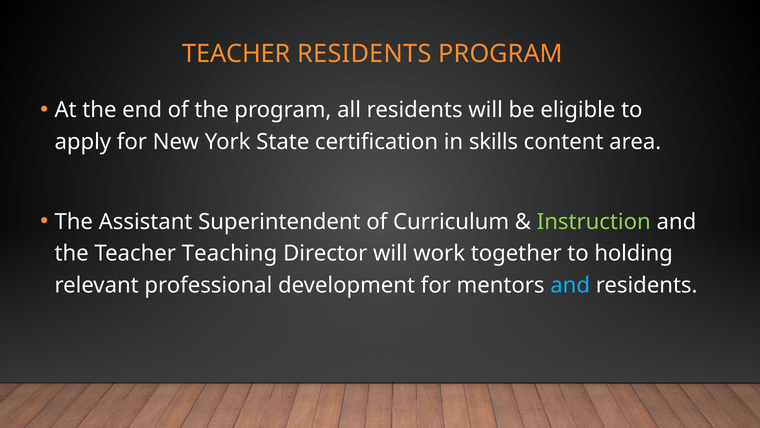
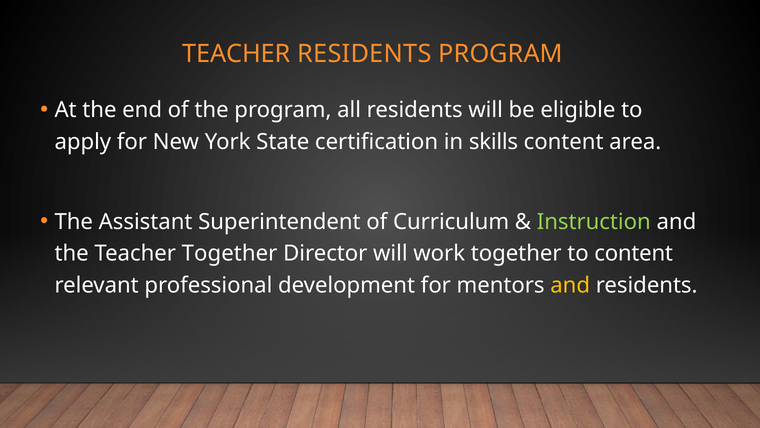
Teacher Teaching: Teaching -> Together (230, 253)
to holding: holding -> content (634, 253)
and colour: light blue -> yellow (570, 285)
